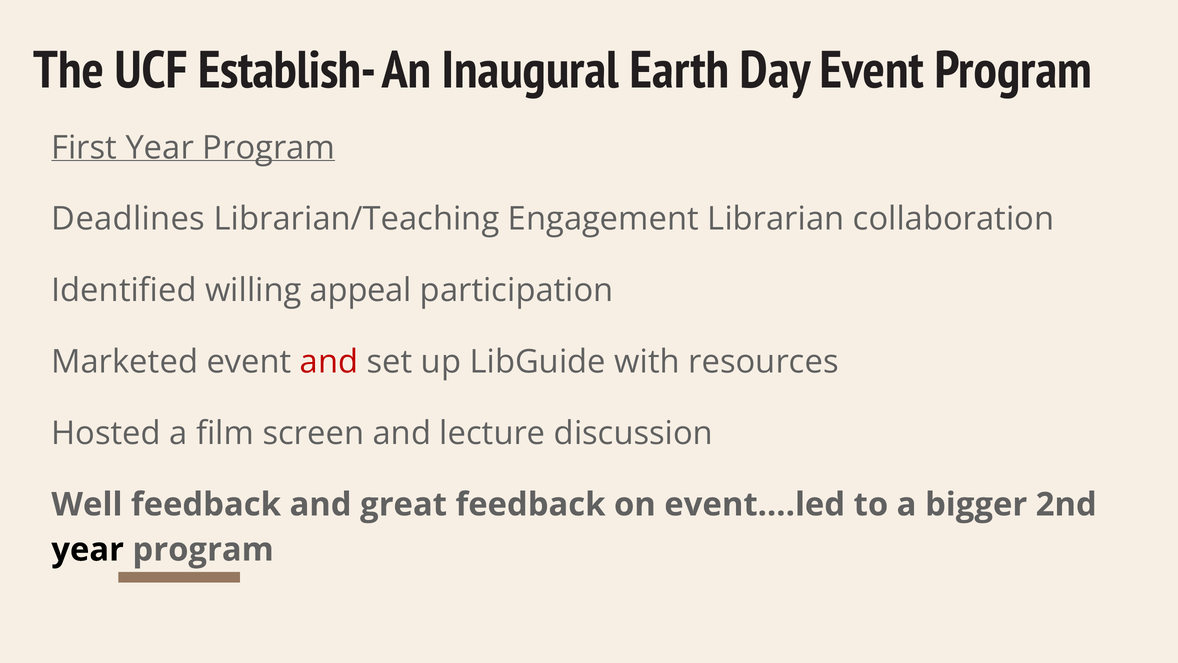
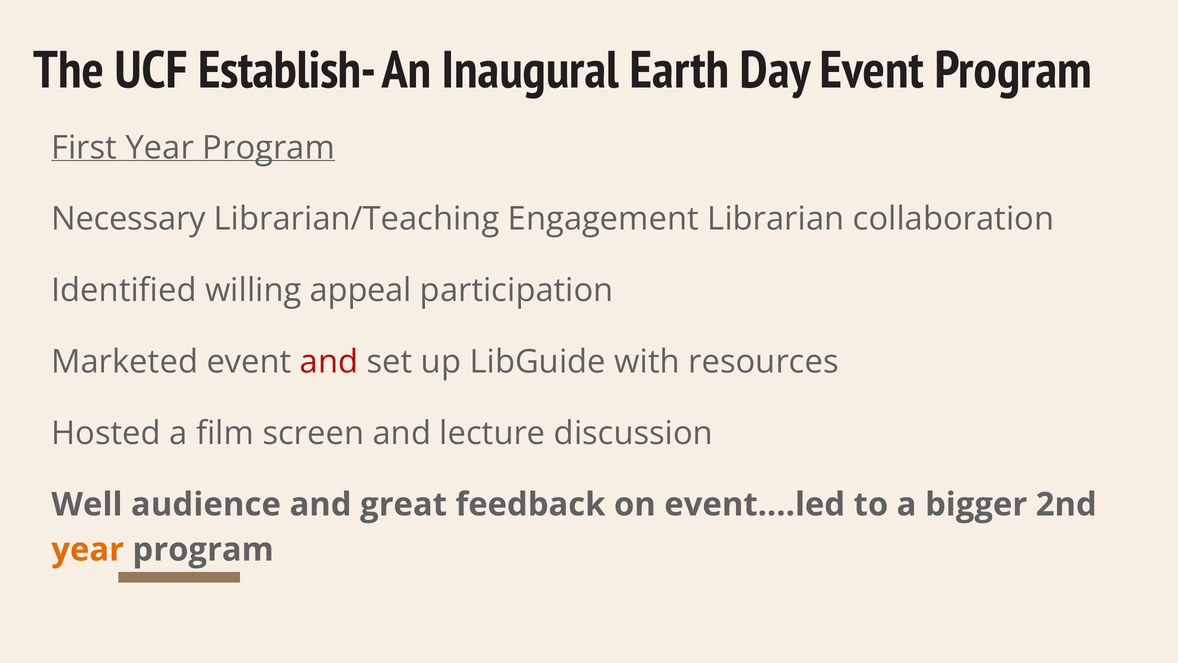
Deadlines: Deadlines -> Necessary (128, 219)
Well feedback: feedback -> audience (206, 504)
year colour: black -> orange (88, 549)
